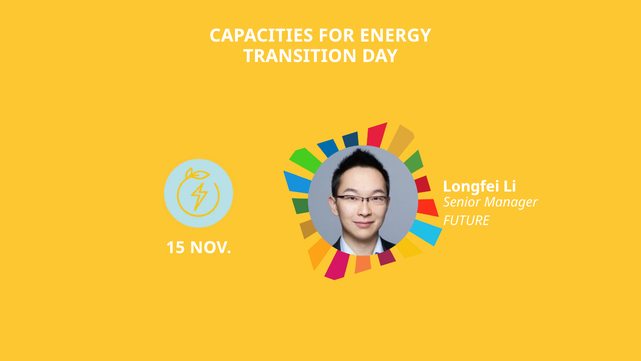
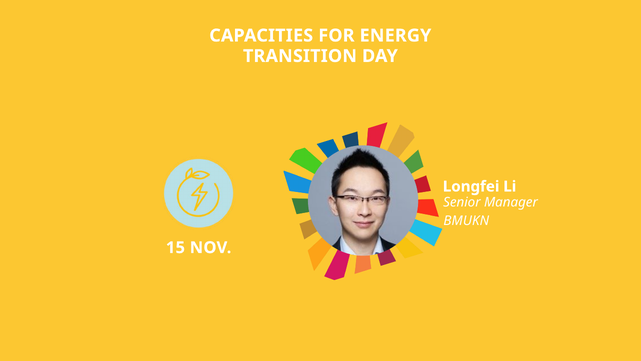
FUTURE: FUTURE -> BMUKN (466, 221)
